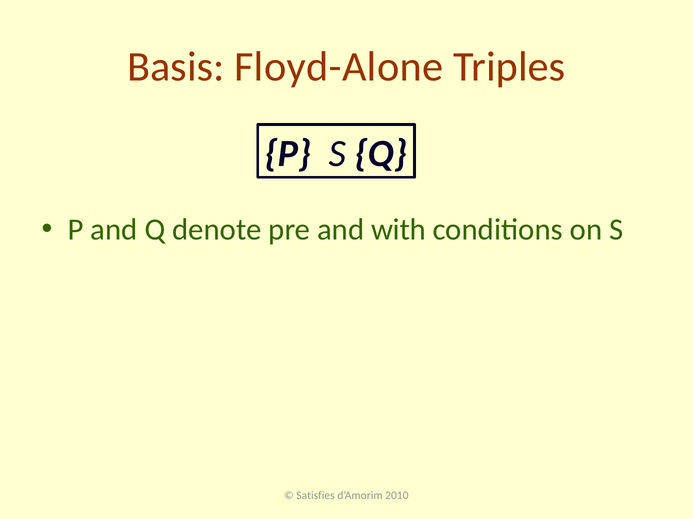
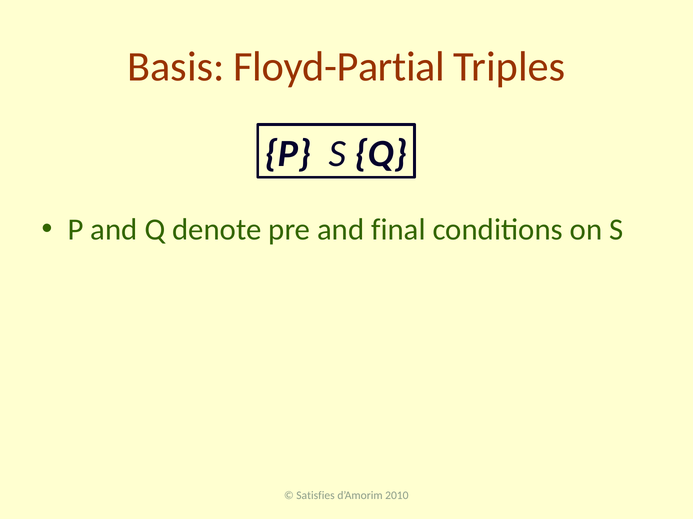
Floyd-Alone: Floyd-Alone -> Floyd-Partial (339, 67)
with: with -> final (398, 230)
